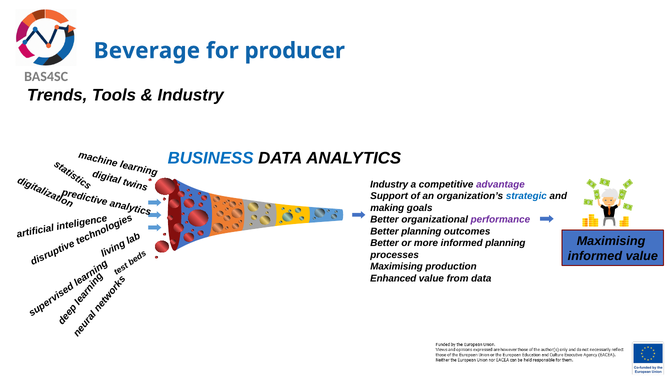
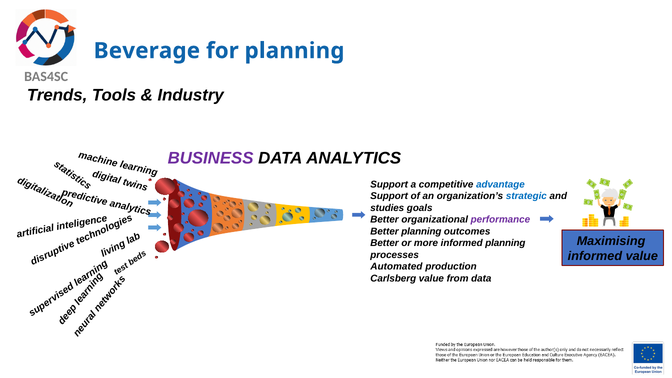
for producer: producer -> planning (295, 51)
BUSINESS colour: blue -> purple (211, 158)
Industry: Industry -> Support (389, 184)
advantage colour: purple -> blue (500, 184)
making: making -> studies (387, 208)
Maximising: Maximising -> Automated (396, 267)
Enhanced: Enhanced -> Carlsberg (393, 279)
